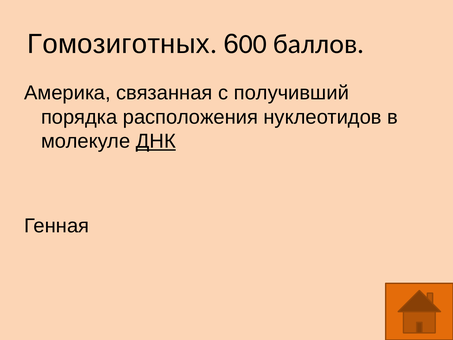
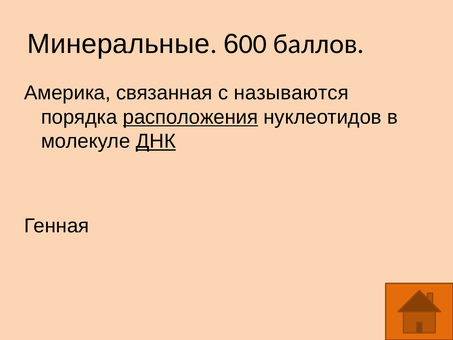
Гомозиготных: Гомозиготных -> Минеральные (119, 44)
получивший: получивший -> называются (291, 93)
расположения underline: none -> present (190, 117)
